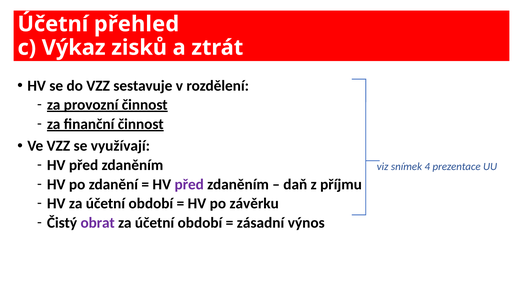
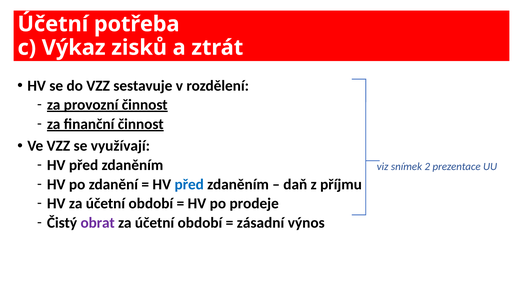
přehled: přehled -> potřeba (137, 24)
4: 4 -> 2 (427, 167)
před colour: purple -> blue (189, 184)
závěrku: závěrku -> prodeje (254, 204)
